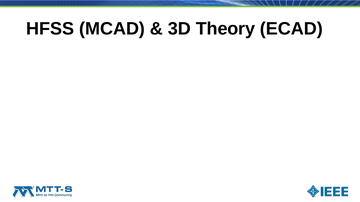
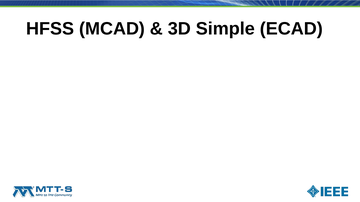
Theory: Theory -> Simple (225, 29)
